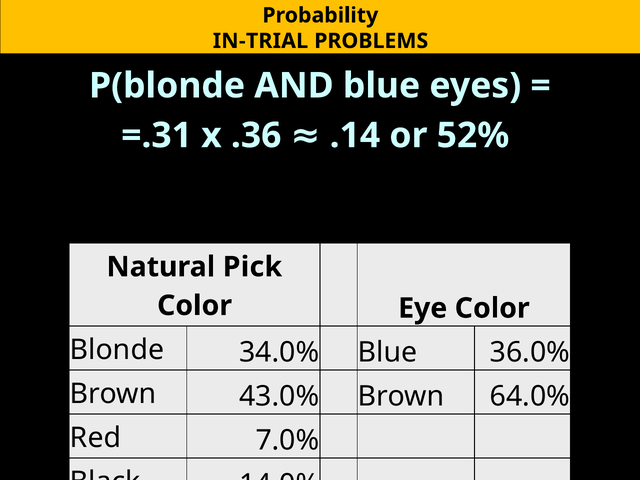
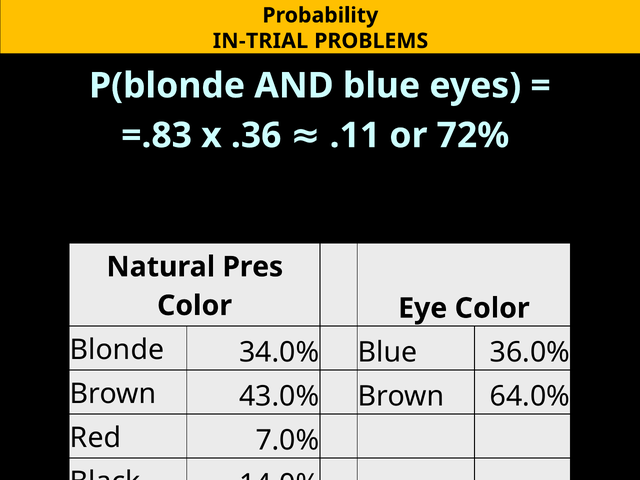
=.31: =.31 -> =.83 (157, 135)
.14: .14 -> .11 (355, 135)
52%: 52% -> 72% (473, 135)
Pick: Pick -> Pres (253, 267)
